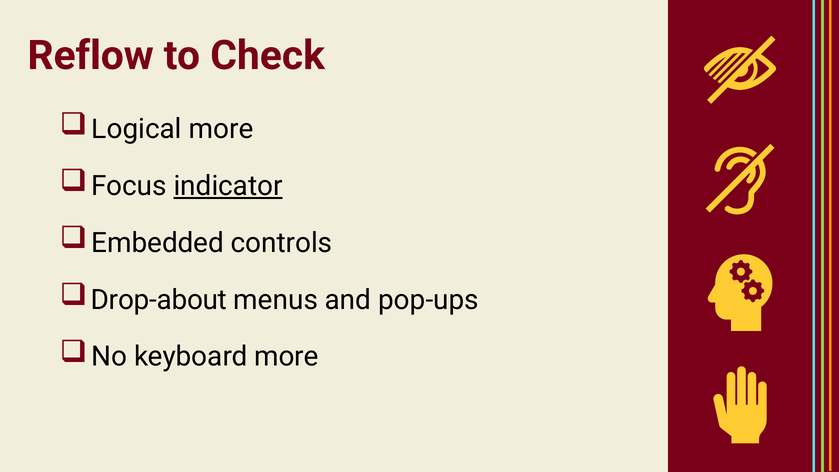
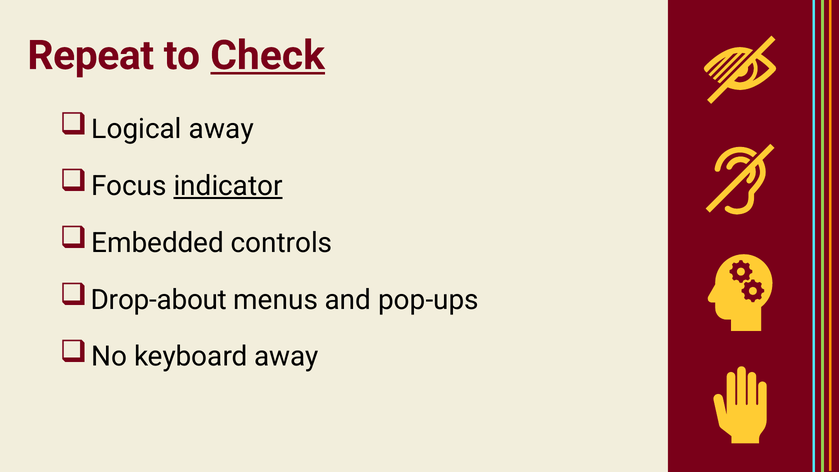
Reflow: Reflow -> Repeat (91, 56)
Check underline: none -> present (268, 56)
Logical more: more -> away (221, 129)
keyboard more: more -> away (286, 357)
